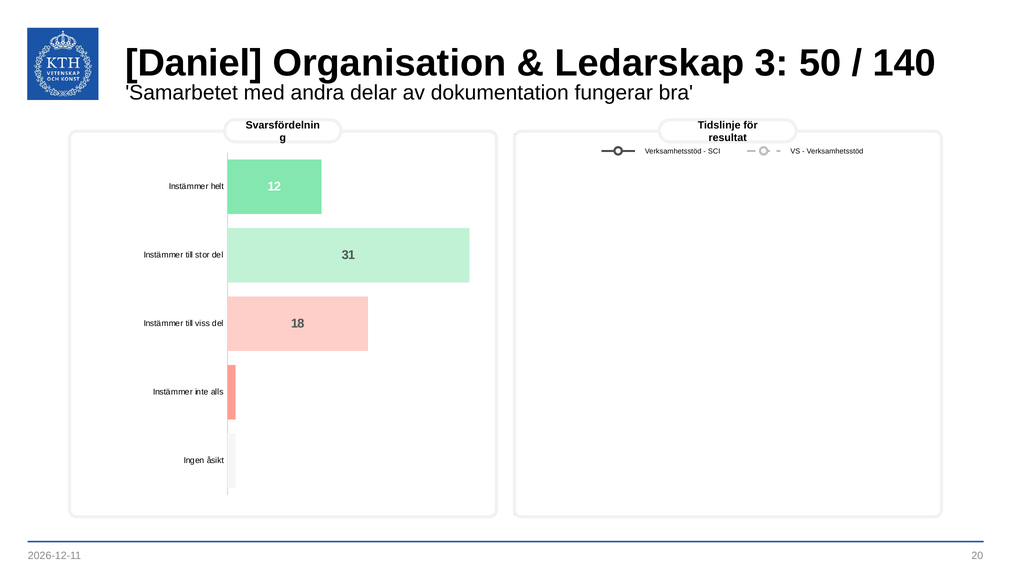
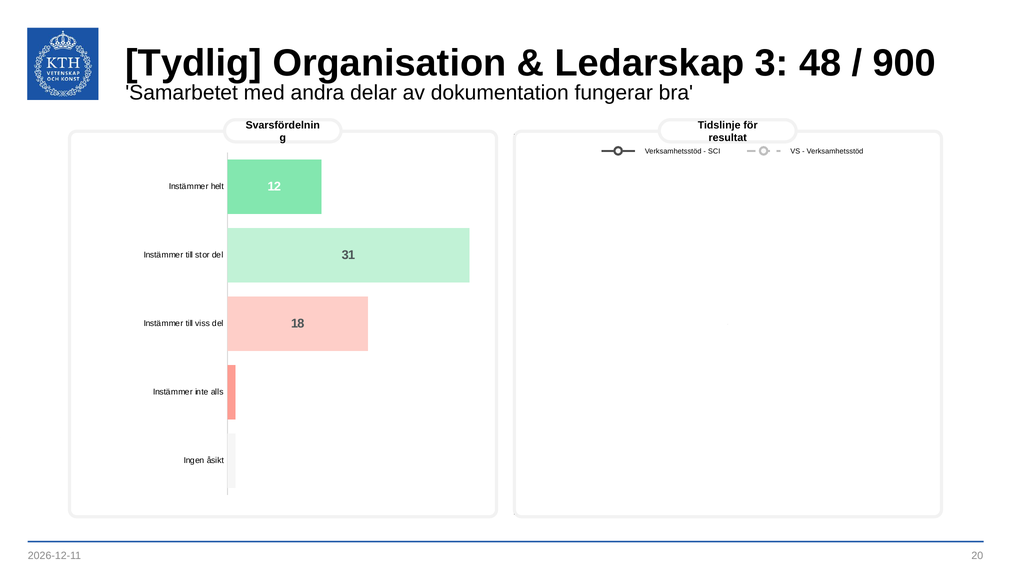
Daniel: Daniel -> Tydlig (194, 63)
50: 50 -> 48 (820, 63)
140: 140 -> 900 (904, 63)
